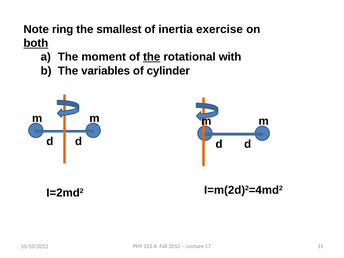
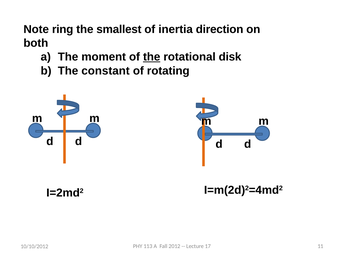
exercise: exercise -> direction (220, 29)
both underline: present -> none (36, 43)
with: with -> disk (230, 57)
variables: variables -> constant (106, 71)
cylinder: cylinder -> rotating (168, 71)
